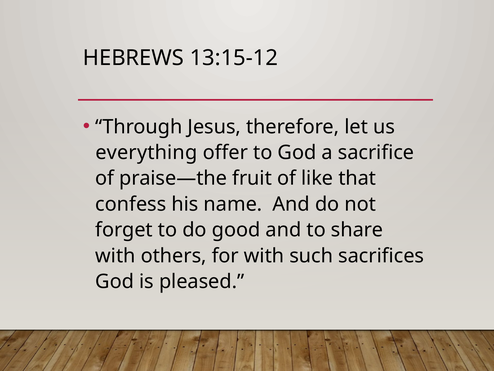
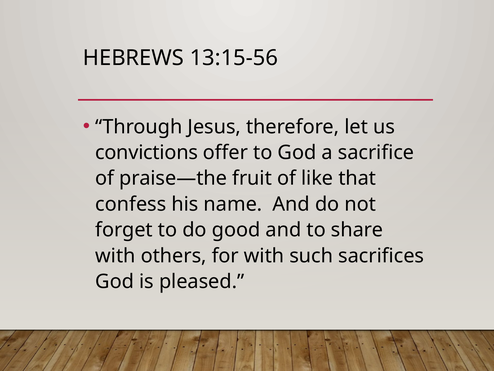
13:15-12: 13:15-12 -> 13:15-56 (234, 58)
everything: everything -> convictions (147, 152)
